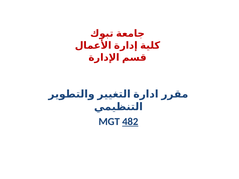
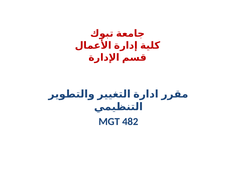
482 underline: present -> none (130, 122)
